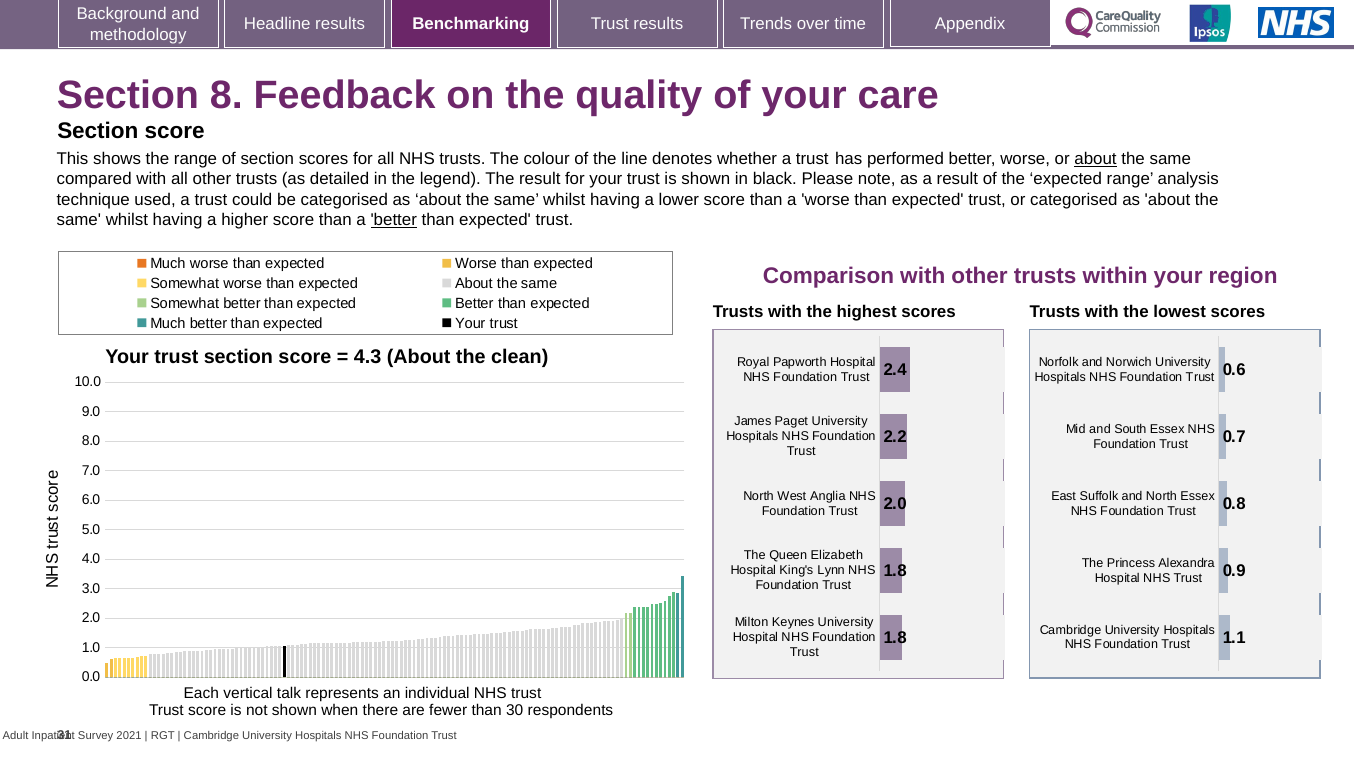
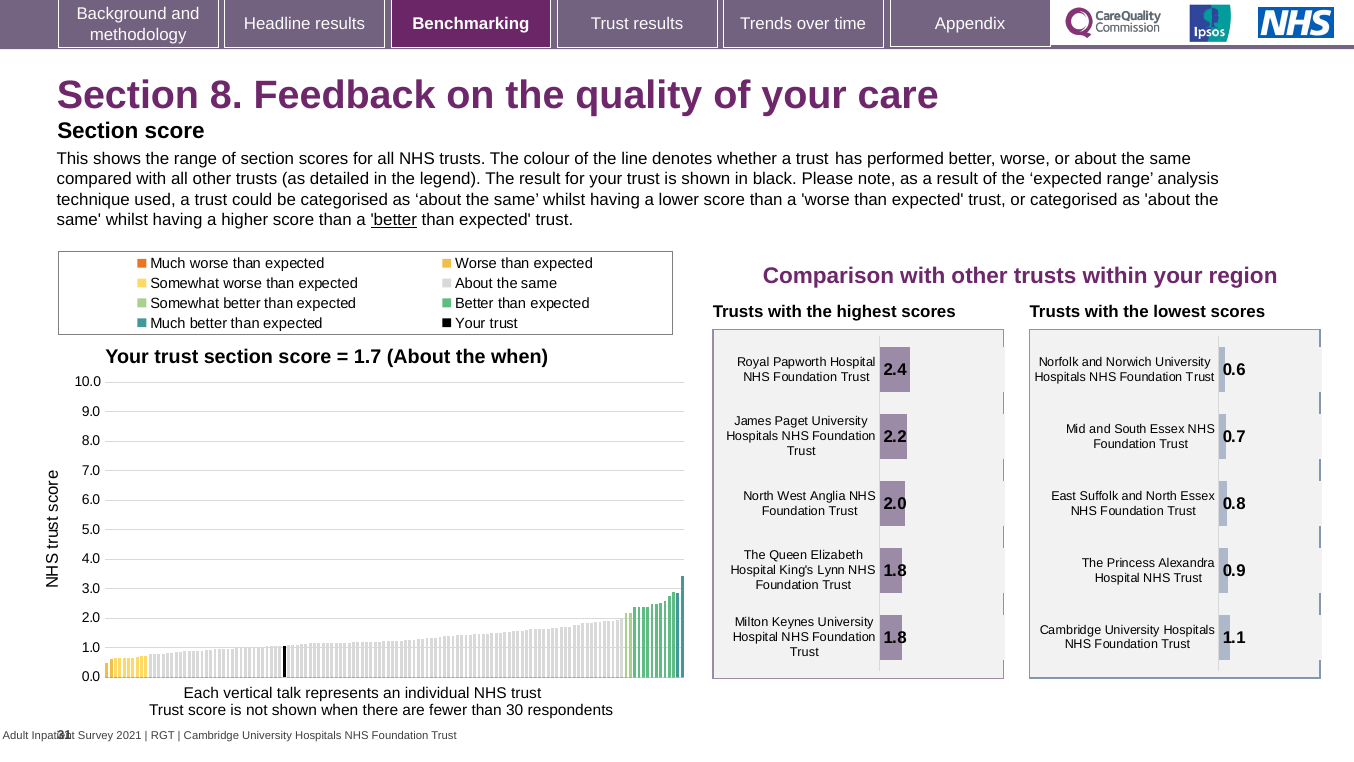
about underline: present -> none (1096, 159)
4.3: 4.3 -> 1.7 (368, 357)
the clean: clean -> when (520, 357)
